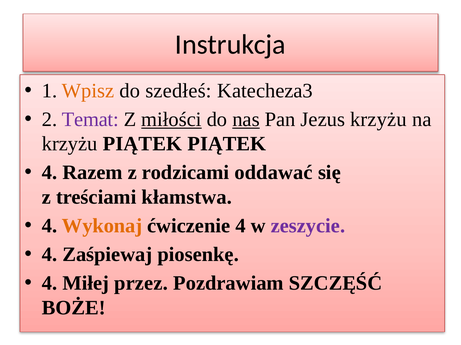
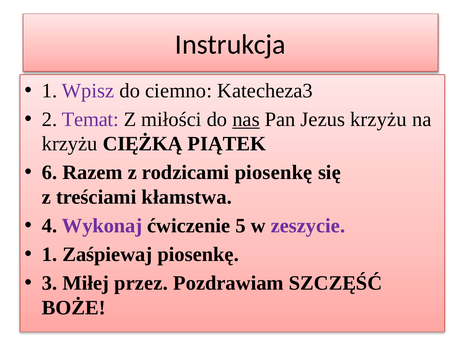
Wpisz colour: orange -> purple (88, 91)
szedłeś: szedłeś -> ciemno (179, 91)
miłości underline: present -> none (171, 120)
krzyżu PIĄTEK: PIĄTEK -> CIĘŻKĄ (143, 144)
4: 4 -> 6 (50, 173)
rodzicami oddawać: oddawać -> piosenkę (274, 173)
Wykonaj colour: orange -> purple (102, 226)
ćwiczenie 4: 4 -> 5 (241, 226)
4: 4 -> 1 (50, 255)
4: 4 -> 3 (50, 284)
